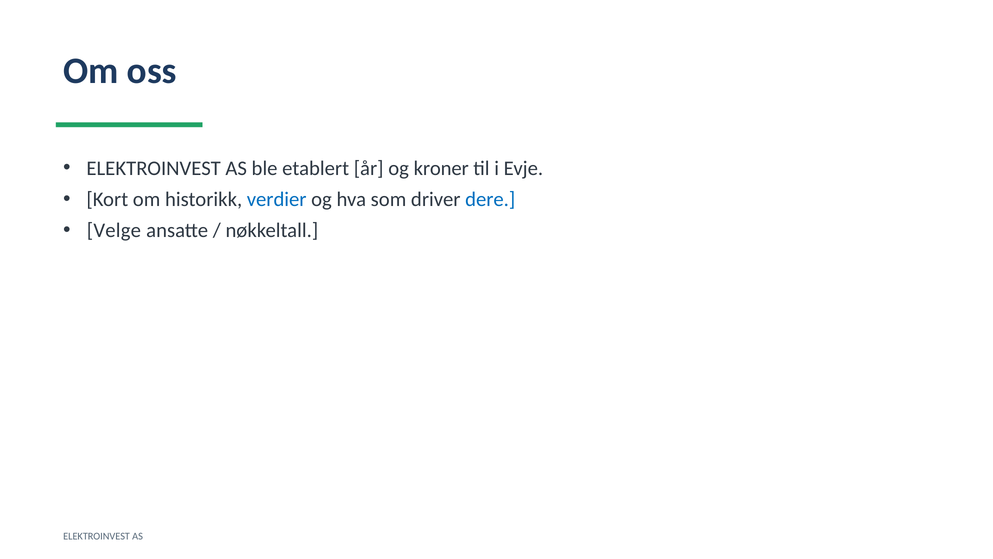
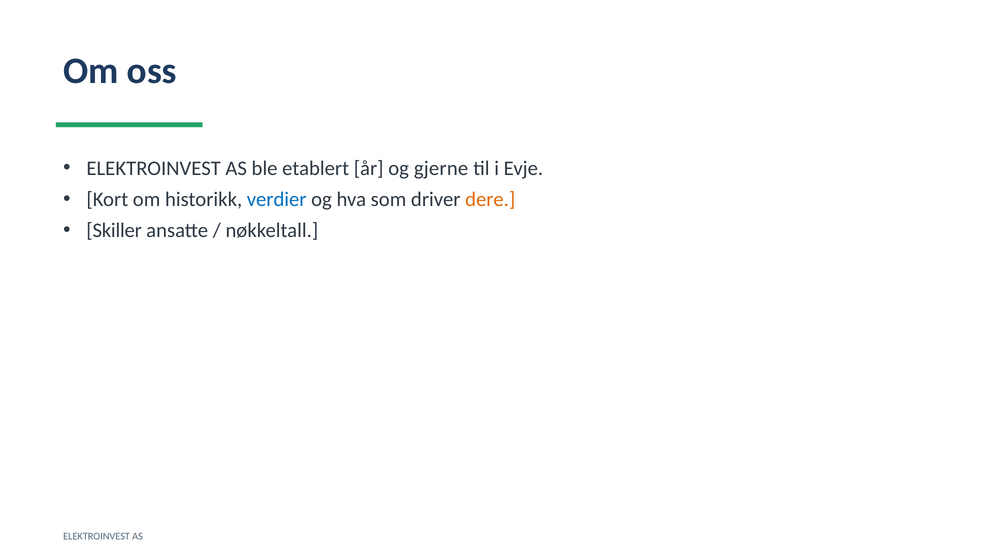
kroner: kroner -> gjerne (441, 168)
dere colour: blue -> orange (490, 199)
Velge: Velge -> Skiller (114, 230)
